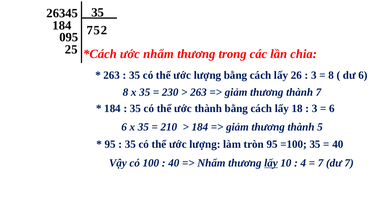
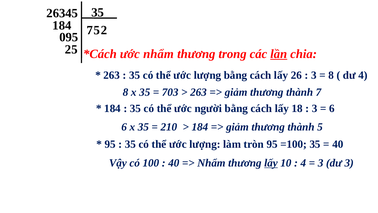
lần underline: none -> present (279, 54)
dư 6: 6 -> 4 (363, 75)
230: 230 -> 703 (170, 92)
ước thành: thành -> người (208, 108)
7: 7 -> 3 (321, 163)
dư 7: 7 -> 3 (349, 163)
